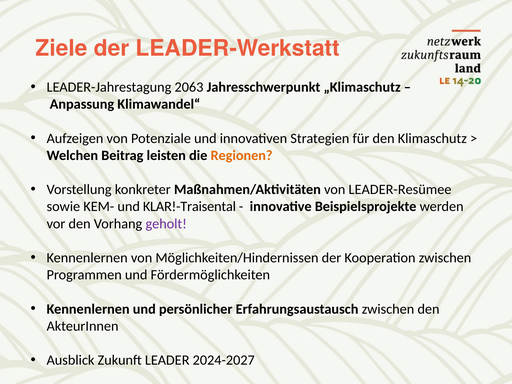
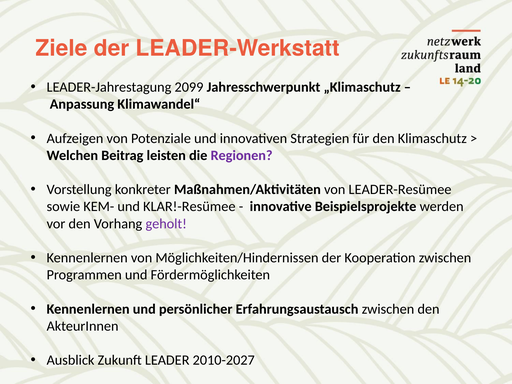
2063: 2063 -> 2099 (189, 87)
Regionen colour: orange -> purple (242, 155)
KLAR!-Traisental: KLAR!-Traisental -> KLAR!-Resümee (189, 207)
2024-2027: 2024-2027 -> 2010-2027 (224, 360)
